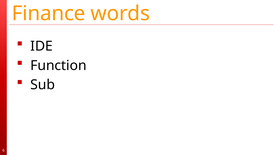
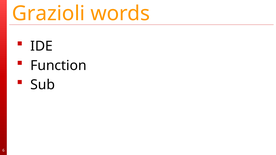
Finance: Finance -> Grazioli (49, 14)
